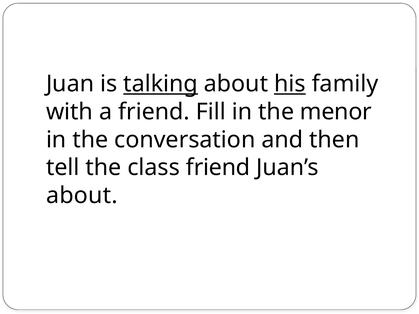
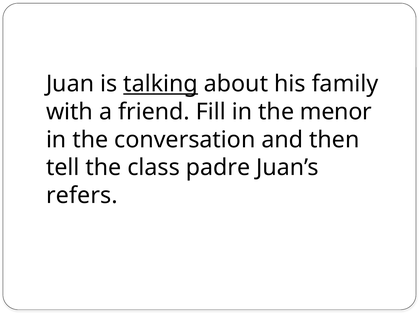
his underline: present -> none (290, 84)
class friend: friend -> padre (218, 168)
about: about -> refers (82, 196)
